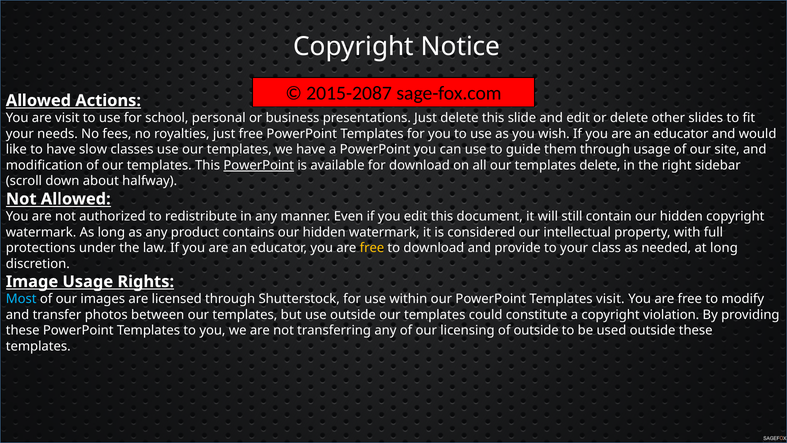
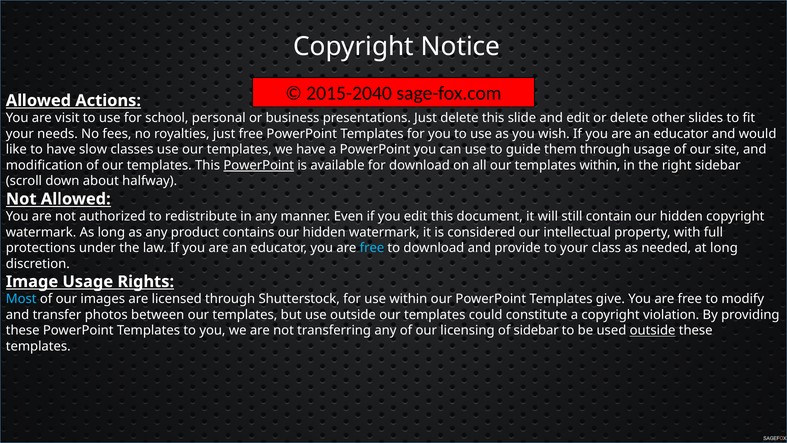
2015-2087: 2015-2087 -> 2015-2040 (349, 93)
templates delete: delete -> within (600, 165)
free colour: yellow -> light blue (372, 248)
Templates visit: visit -> give (610, 299)
of outside: outside -> sidebar (536, 330)
outside underline: none -> present (653, 330)
